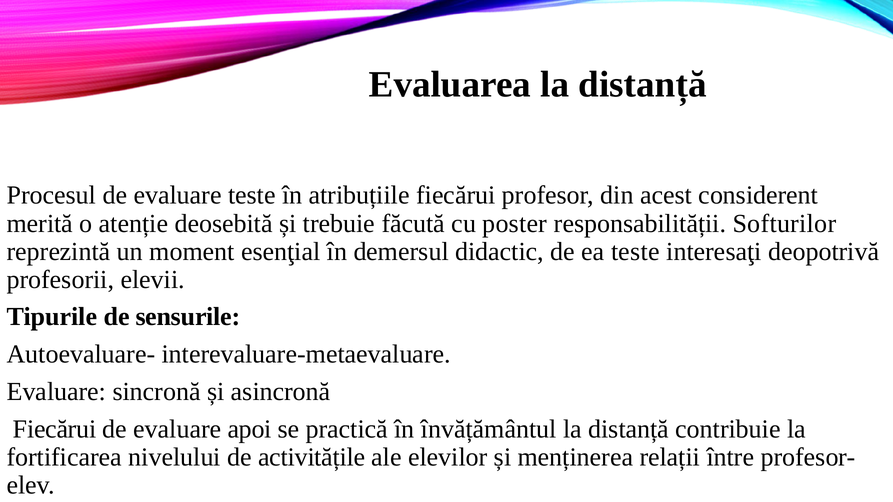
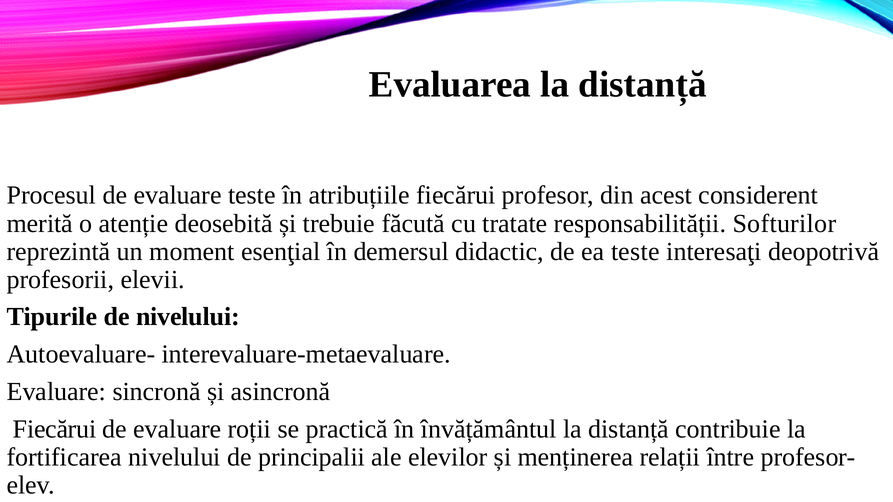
poster: poster -> tratate (515, 224)
de sensurile: sensurile -> nivelului (188, 317)
apoi: apoi -> roții (249, 429)
activitățile: activitățile -> principalii (312, 457)
